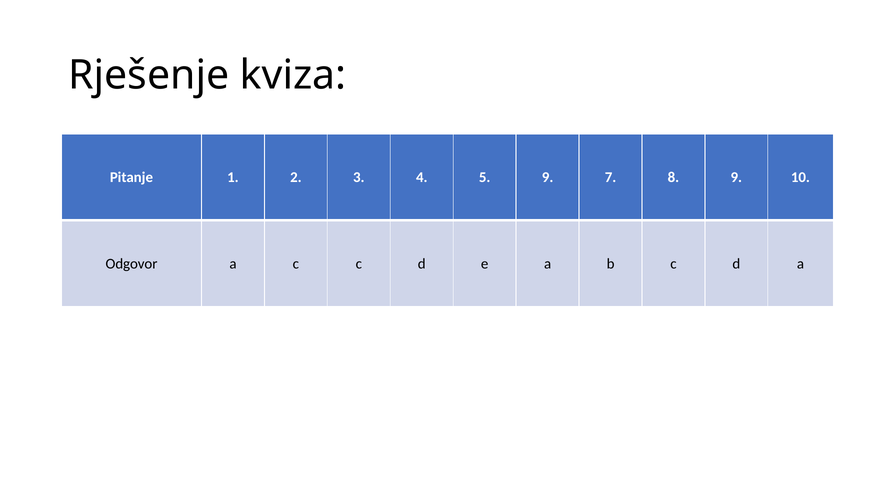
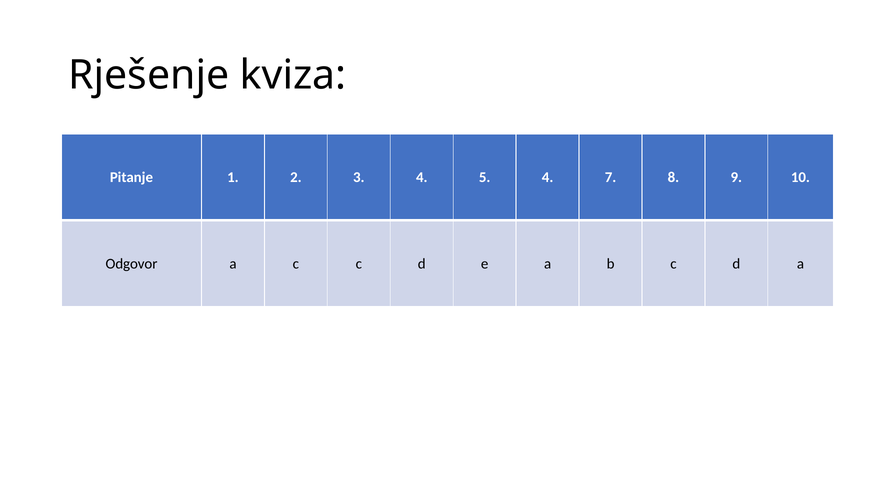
5 9: 9 -> 4 (548, 177)
